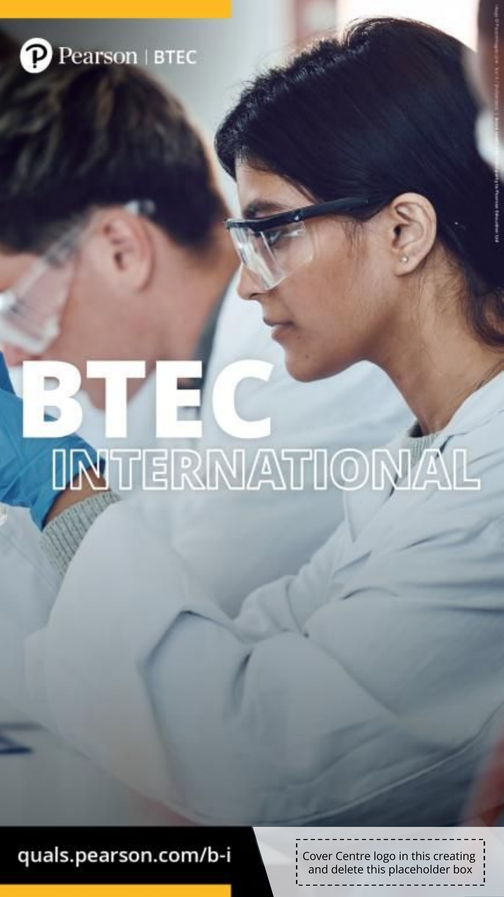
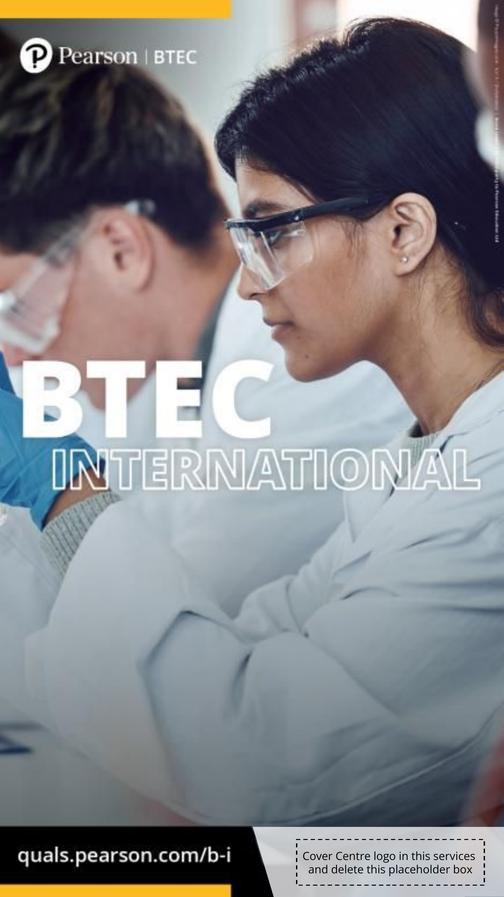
creating: creating -> services (454, 855)
